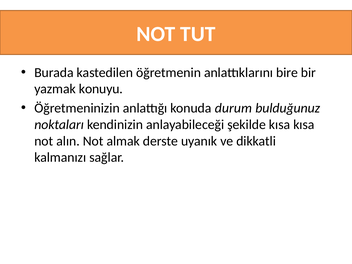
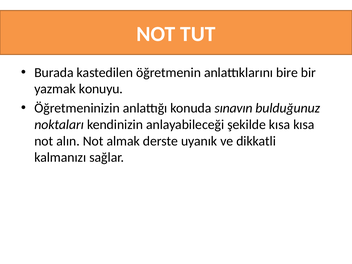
durum: durum -> sınavın (233, 108)
